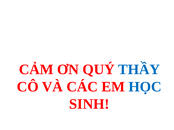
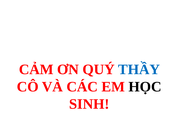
HỌC colour: blue -> black (145, 87)
